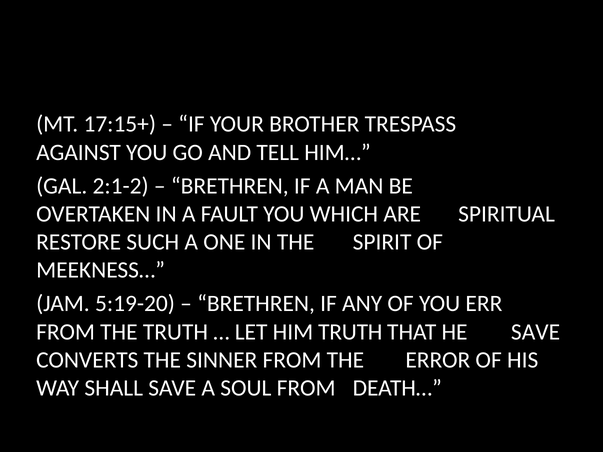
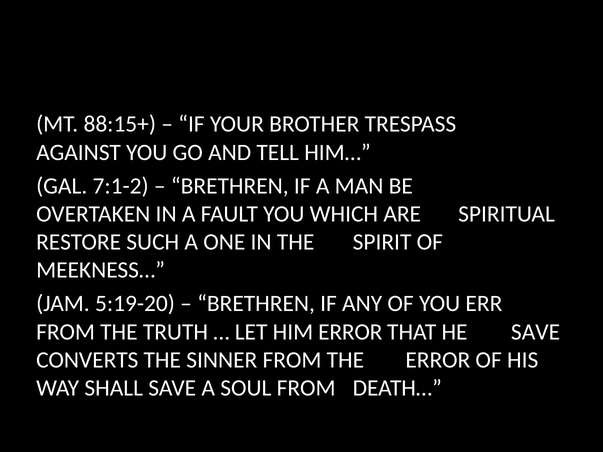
17:15+: 17:15+ -> 88:15+ (120, 124)
2:1-2: 2:1-2 -> 7:1-2 (121, 186)
HIM TRUTH: TRUTH -> ERROR (350, 332)
